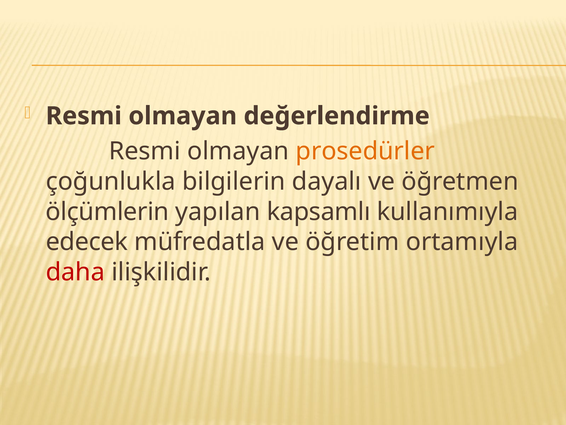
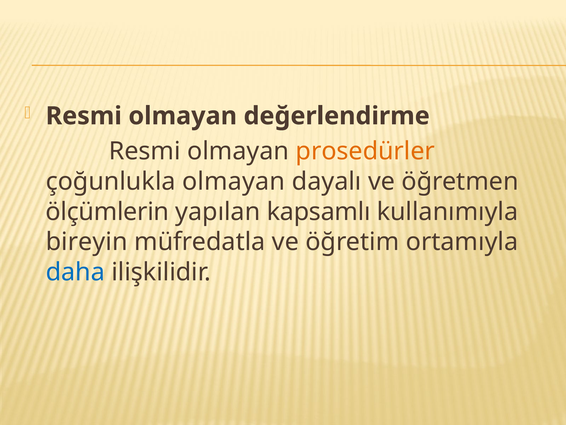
çoğunlukla bilgilerin: bilgilerin -> olmayan (234, 181)
edecek: edecek -> bireyin (87, 242)
daha colour: red -> blue (75, 272)
